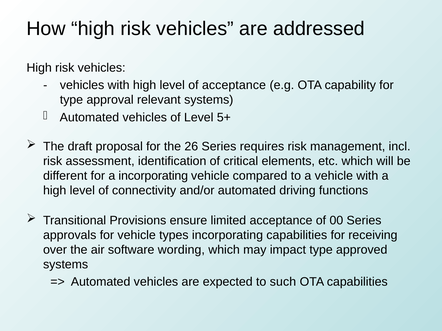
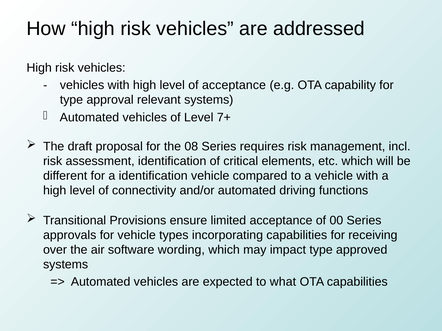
5+: 5+ -> 7+ (224, 118)
26: 26 -> 08 (191, 147)
a incorporating: incorporating -> identification (153, 176)
such: such -> what (283, 282)
